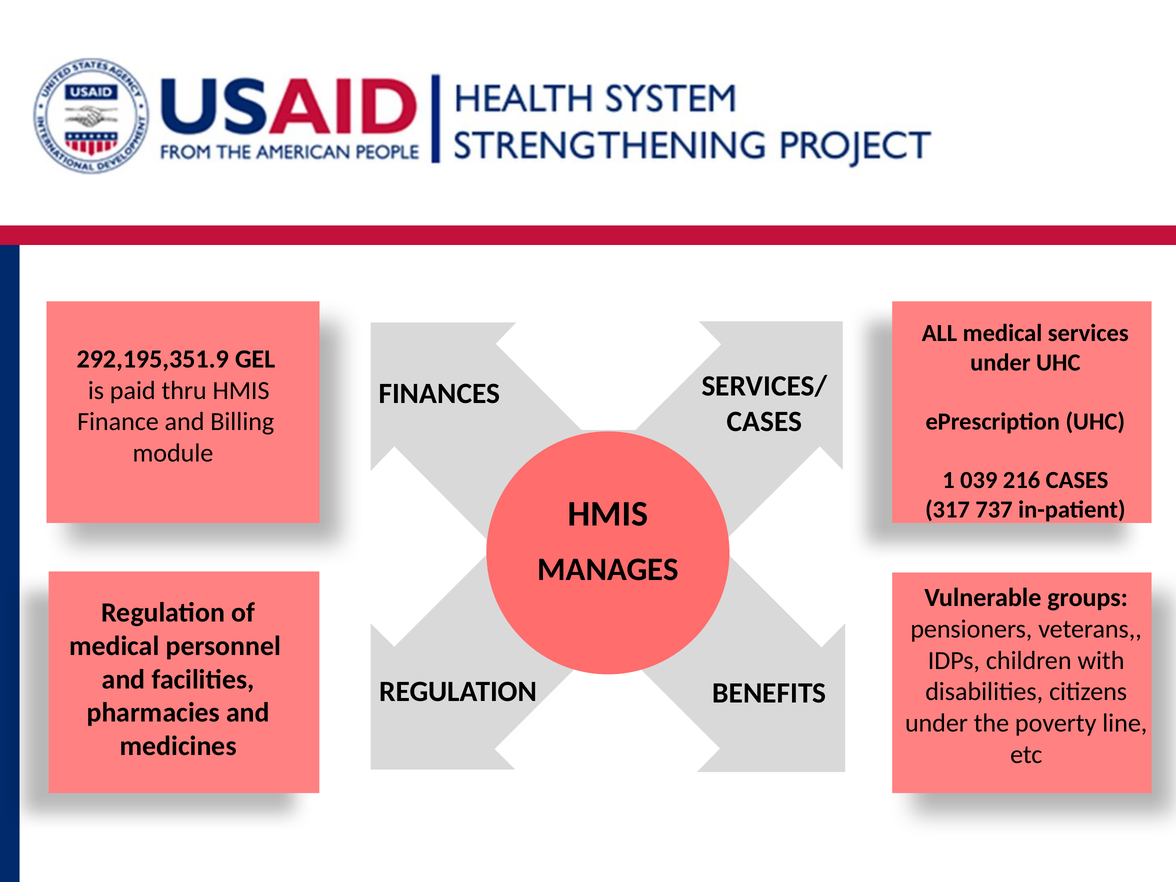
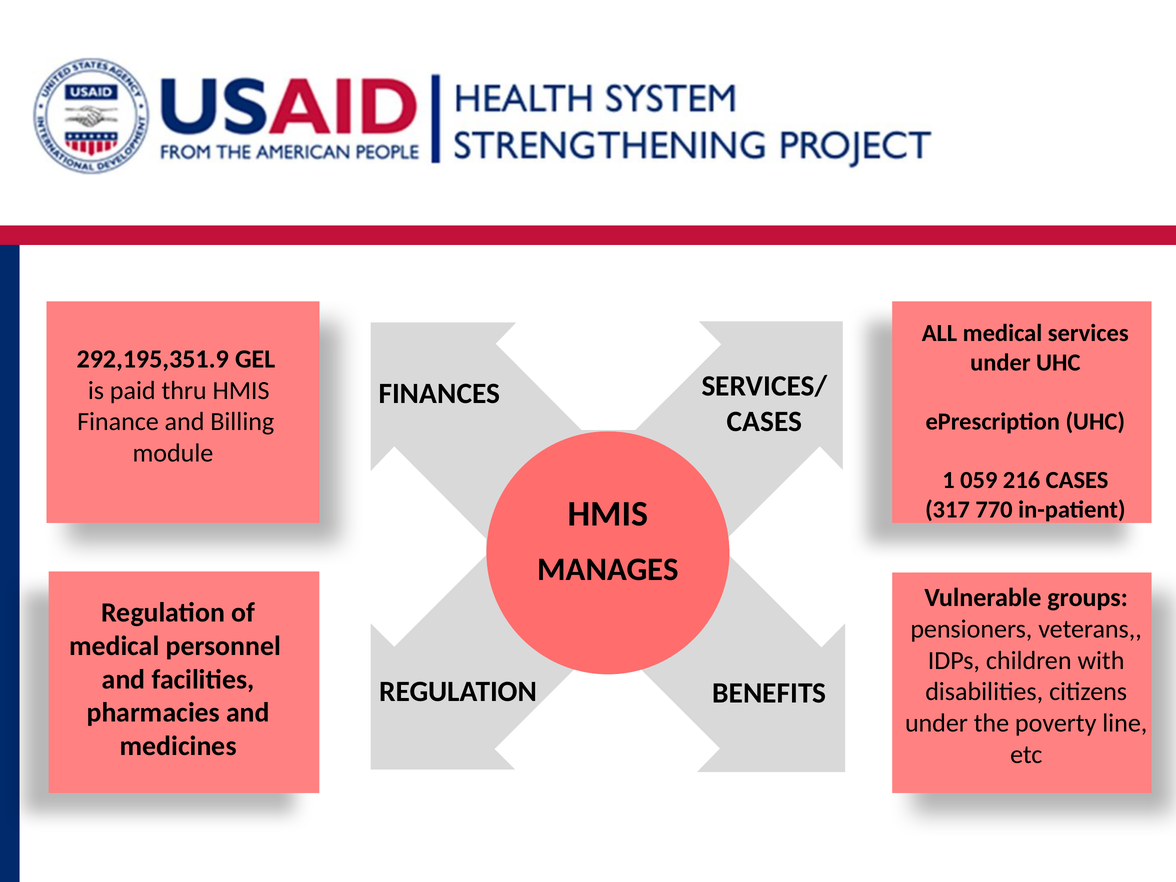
039: 039 -> 059 (979, 480)
737: 737 -> 770 (994, 510)
